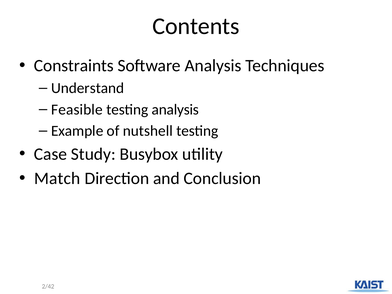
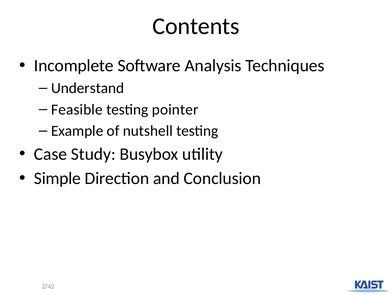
Constraints: Constraints -> Incomplete (74, 66)
testing analysis: analysis -> pointer (175, 109)
Match: Match -> Simple (57, 178)
